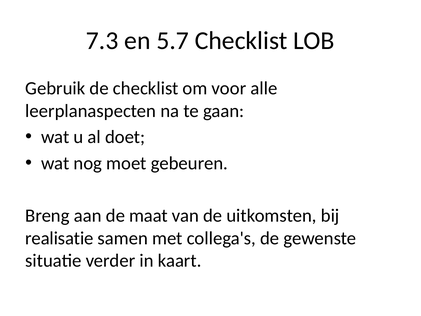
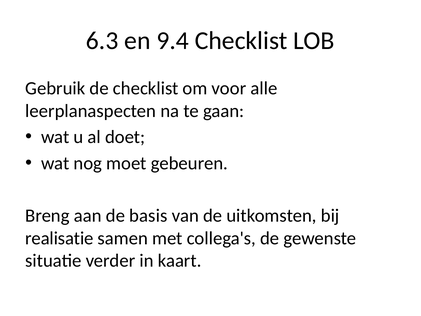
7.3: 7.3 -> 6.3 (102, 41)
5.7: 5.7 -> 9.4 (173, 41)
maat: maat -> basis (148, 216)
